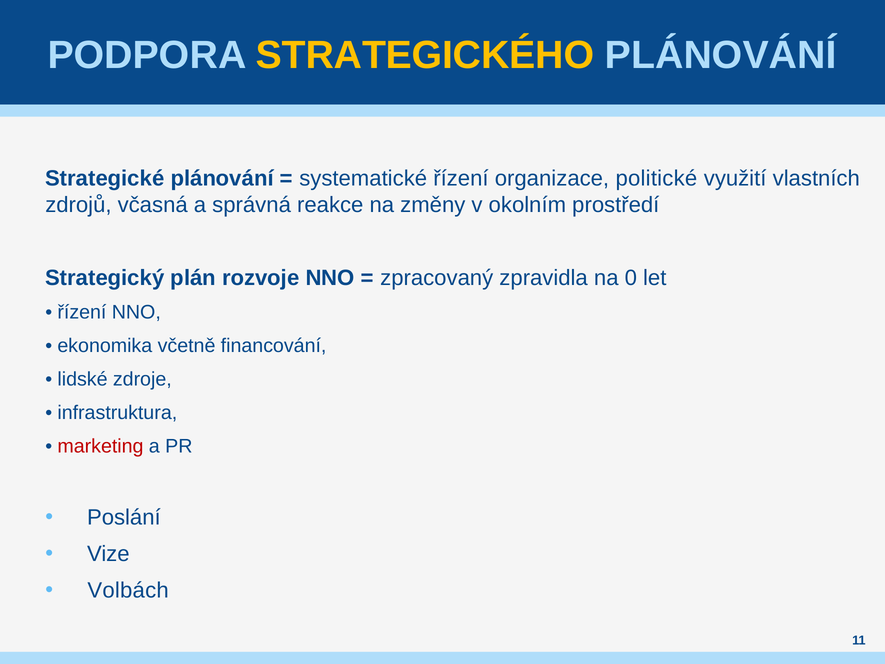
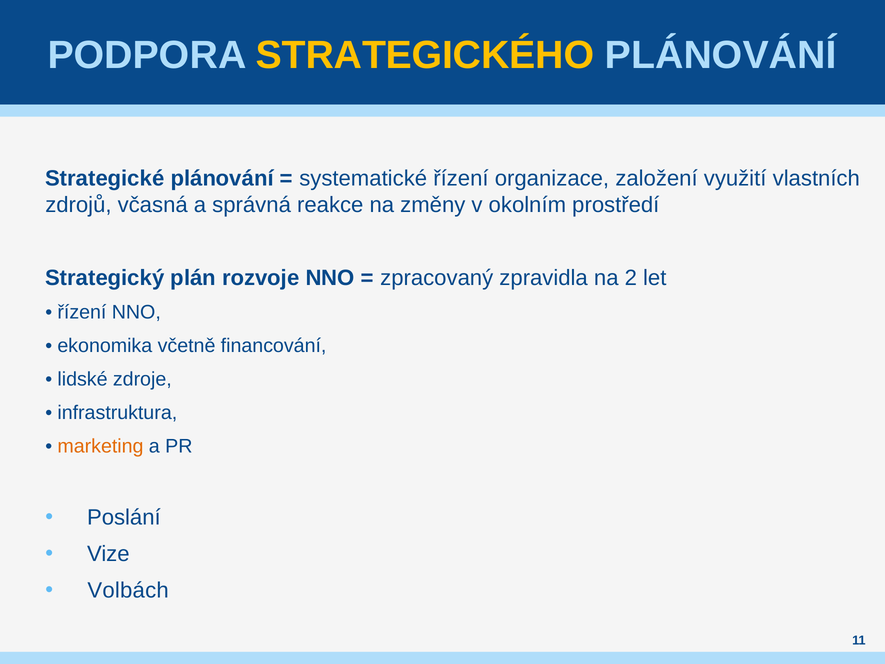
politické: politické -> založení (657, 178)
0: 0 -> 2 (631, 278)
marketing colour: red -> orange (100, 446)
